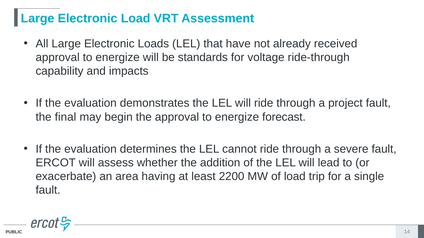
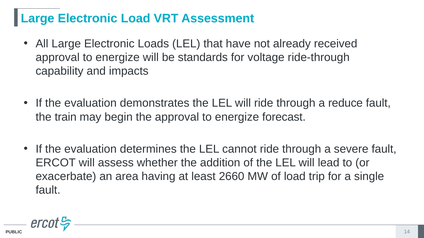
project: project -> reduce (345, 103)
final: final -> train (66, 117)
2200: 2200 -> 2660 (232, 177)
